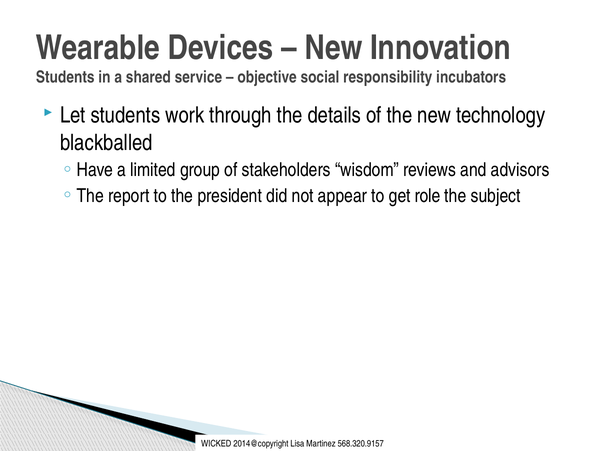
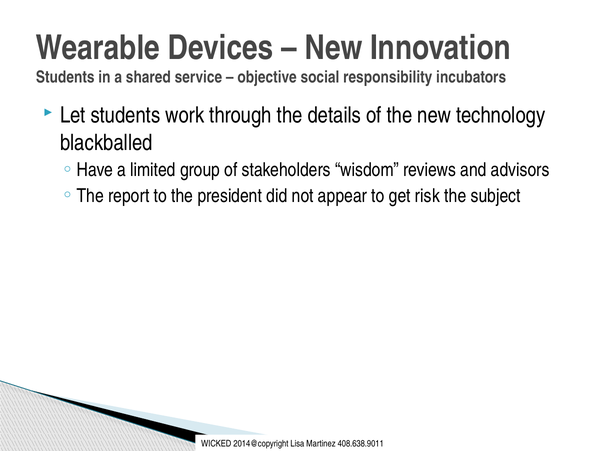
role: role -> risk (427, 196)
568.320.9157: 568.320.9157 -> 408.638.9011 (361, 444)
